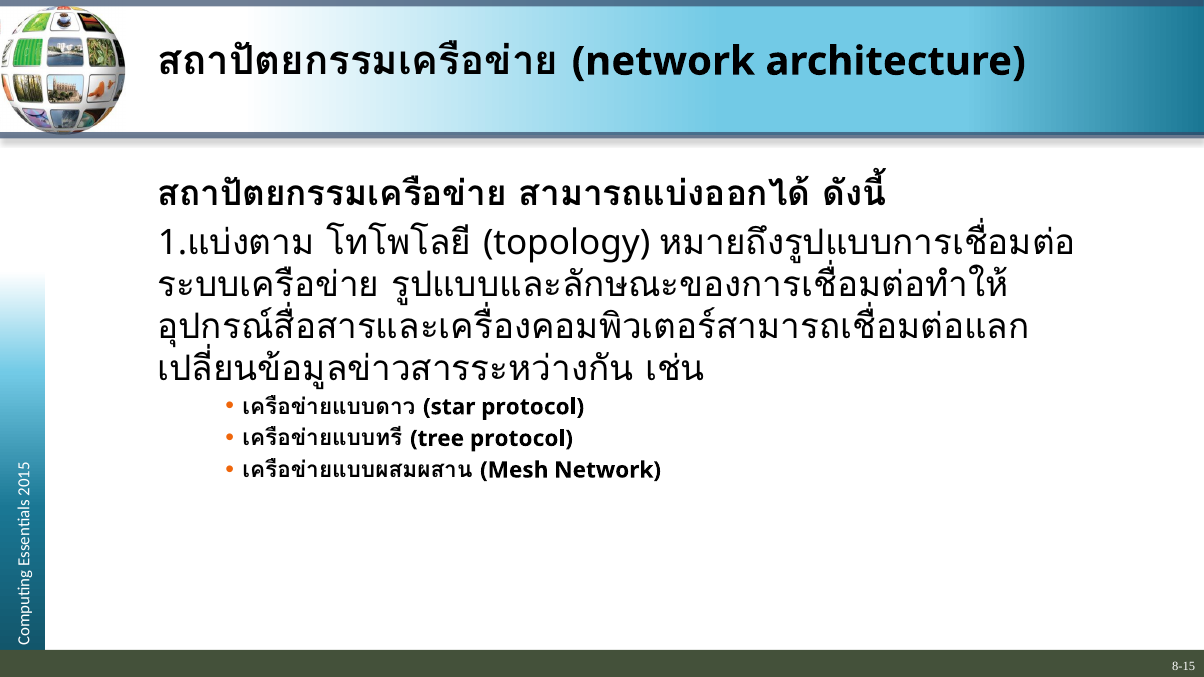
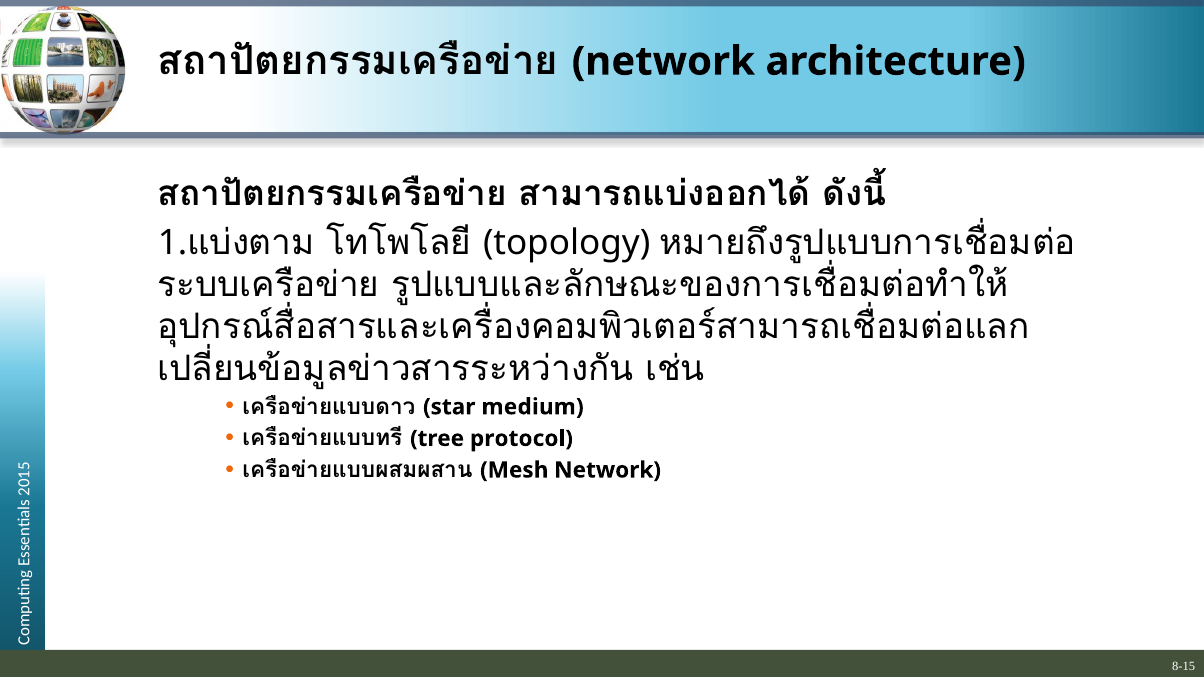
star protocol: protocol -> medium (533, 407)
